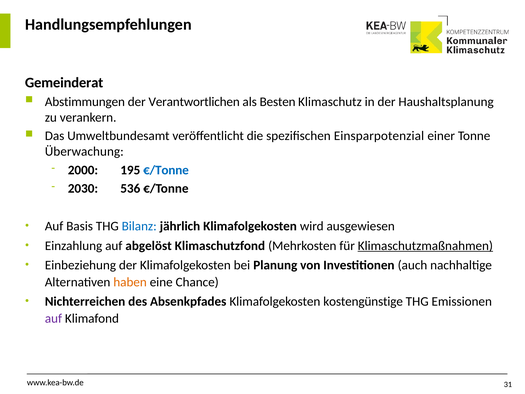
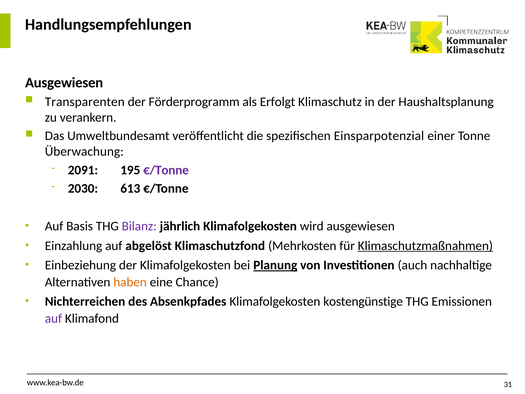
Gemeinderat: Gemeinderat -> Ausgewiesen (64, 83)
Abstimmungen: Abstimmungen -> Transparenten (85, 102)
Verantwortlichen: Verantwortlichen -> Förderprogramm (194, 102)
Besten: Besten -> Erfolgt (278, 102)
2000: 2000 -> 2091 (83, 170)
€/Tonne colour: blue -> purple (166, 170)
536: 536 -> 613 (130, 188)
Bilanz colour: blue -> purple (139, 226)
Planung underline: none -> present (275, 265)
